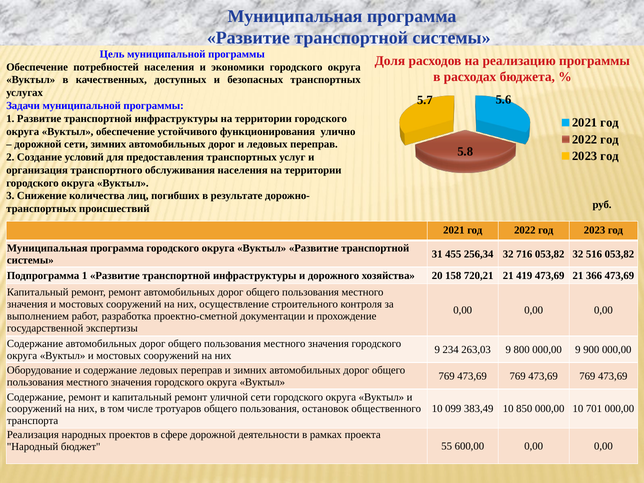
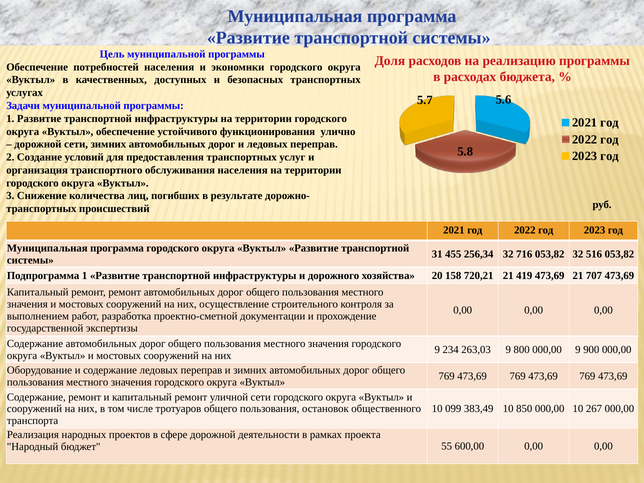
366: 366 -> 707 (594, 276)
701: 701 -> 267 (594, 409)
